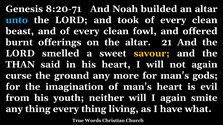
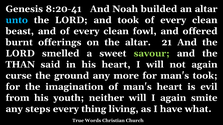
8:20-71: 8:20-71 -> 8:20-41 (64, 9)
savour colour: yellow -> light green (152, 54)
man's gods: gods -> took (205, 76)
any thing: thing -> steps (38, 109)
